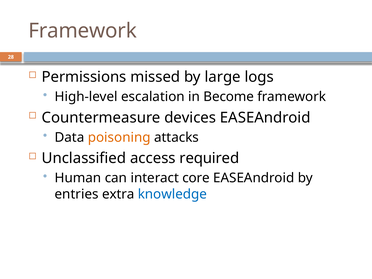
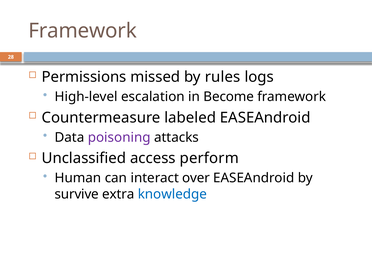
large: large -> rules (223, 77)
devices: devices -> labeled (190, 118)
poisoning colour: orange -> purple (119, 137)
required: required -> perform (209, 158)
core: core -> over (196, 178)
entries: entries -> survive (77, 194)
